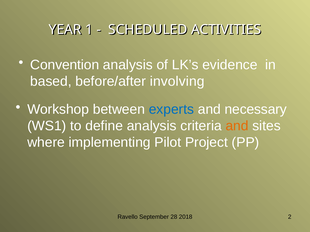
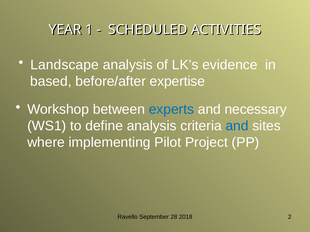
Convention: Convention -> Landscape (65, 65)
involving: involving -> expertise (177, 82)
and colour: orange -> blue (237, 126)
